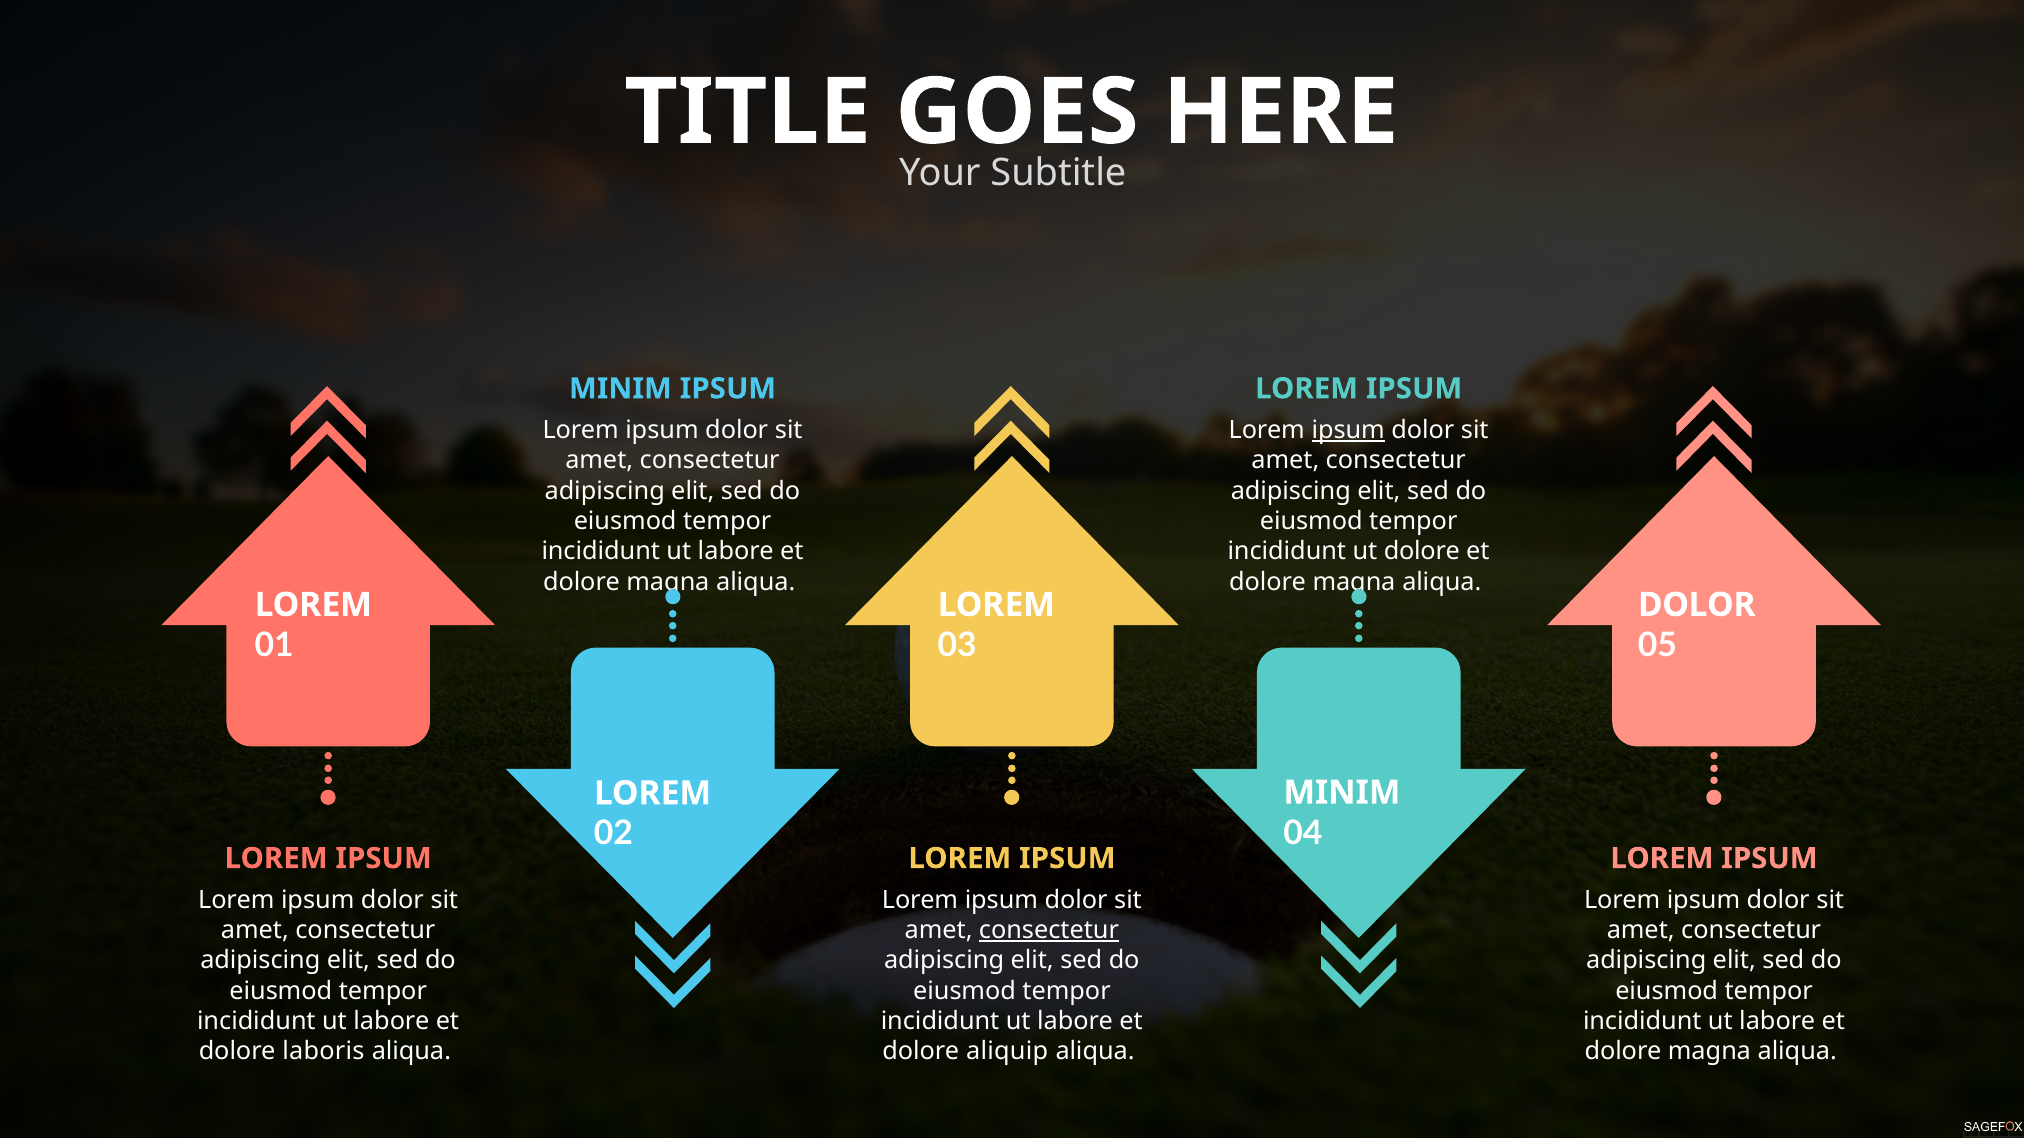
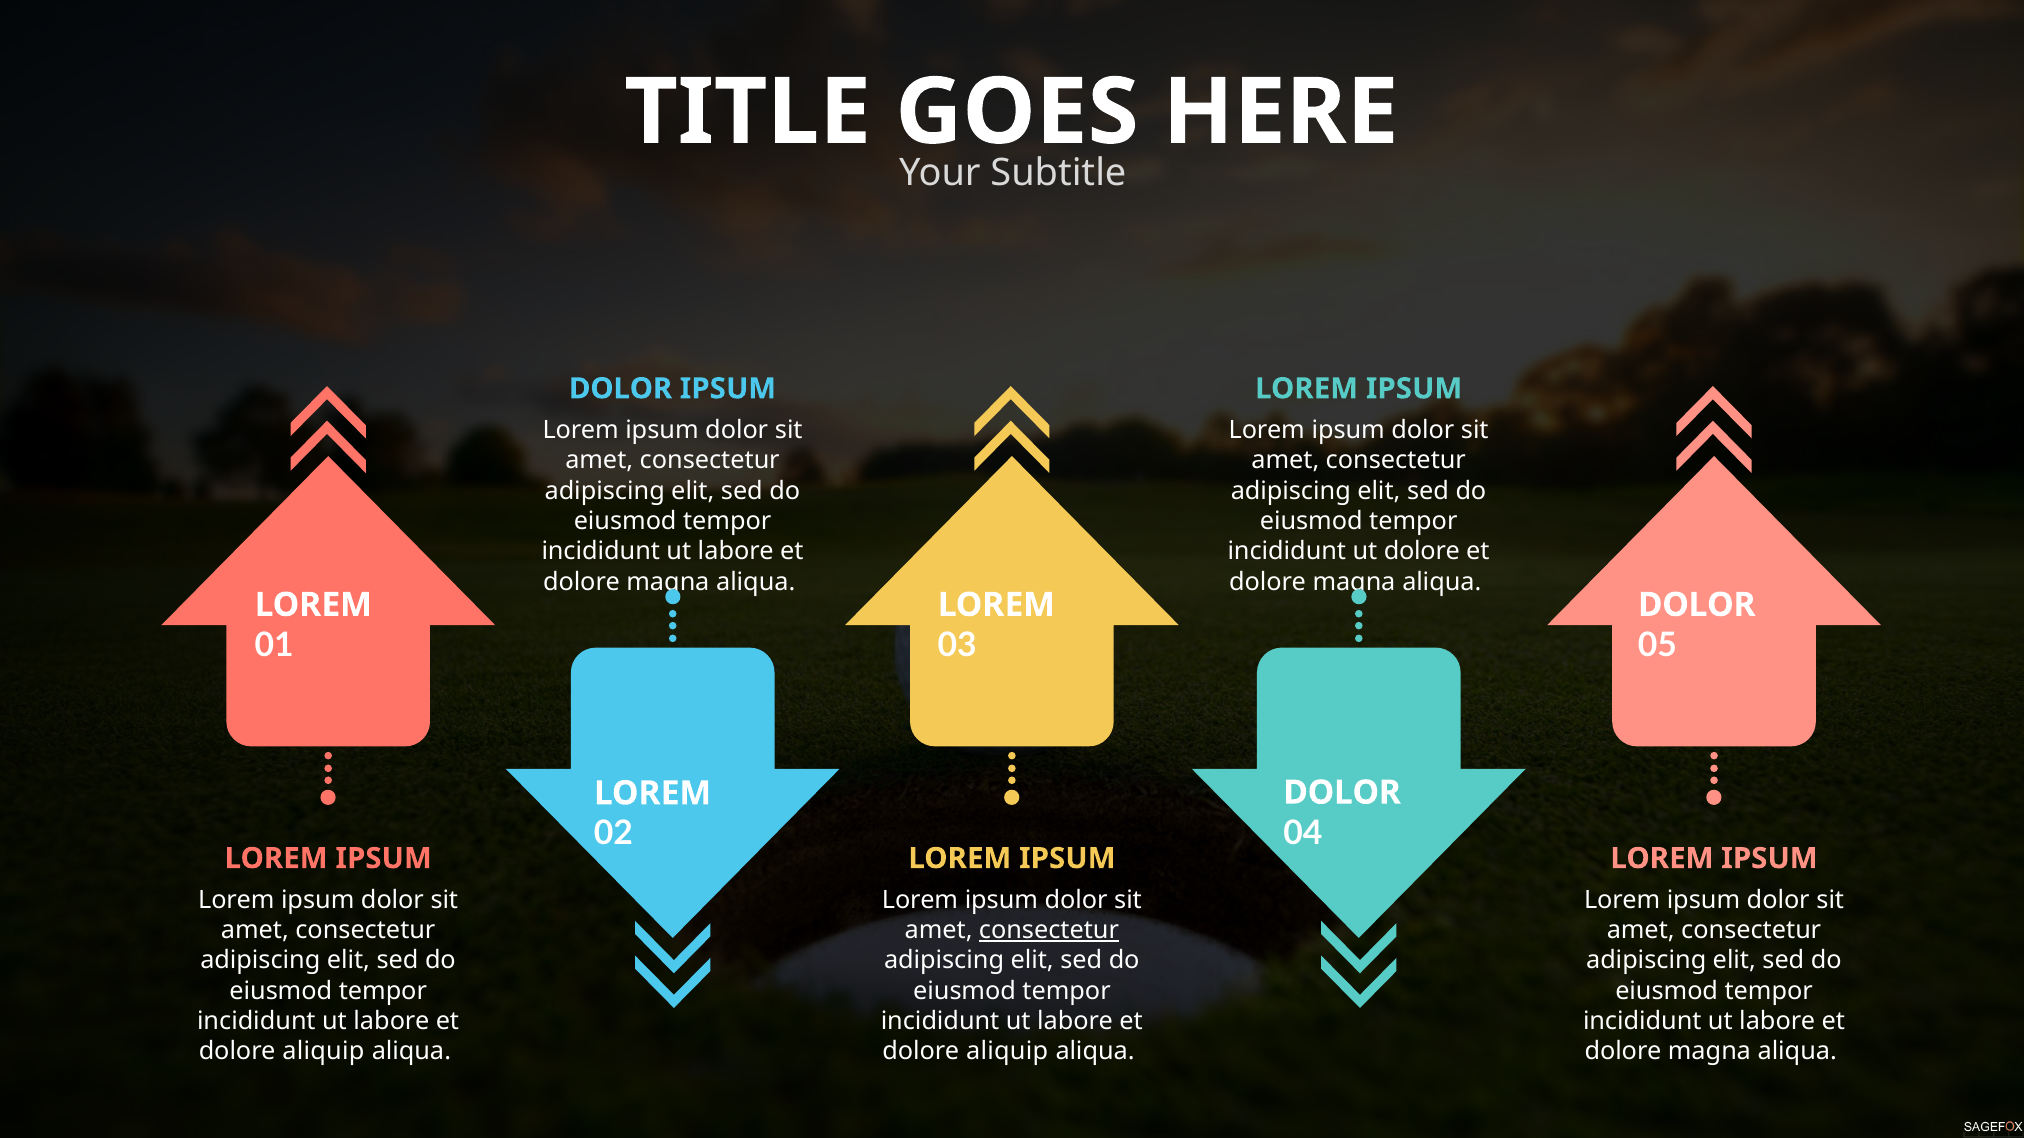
MINIM: MINIM -> DOLOR (621, 389)
ipsum underline: present -> none (1348, 430)
MINIM: MINIM -> DOLOR (1342, 793)
laboris: laboris -> aliquip (323, 1052)
